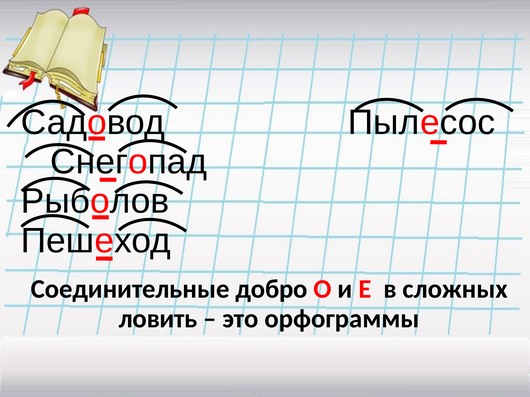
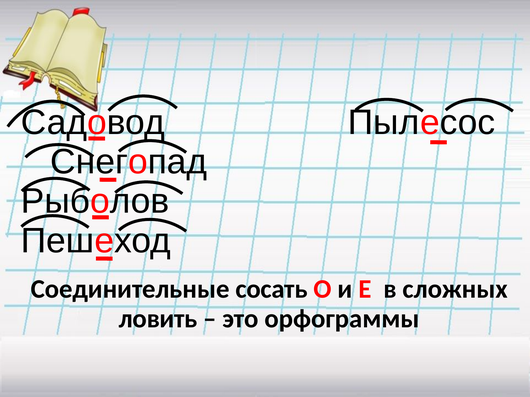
добро: добро -> сосать (272, 289)
